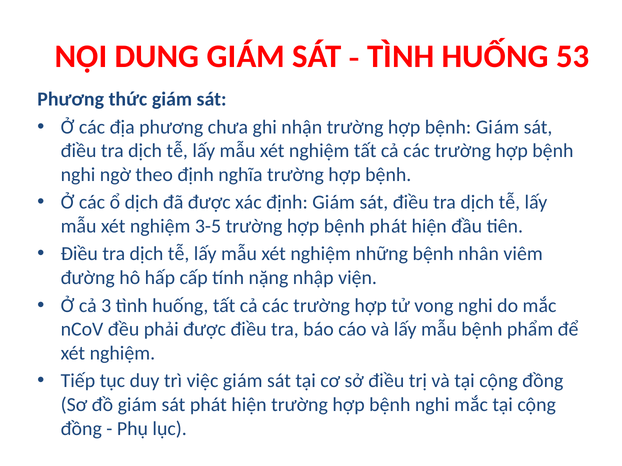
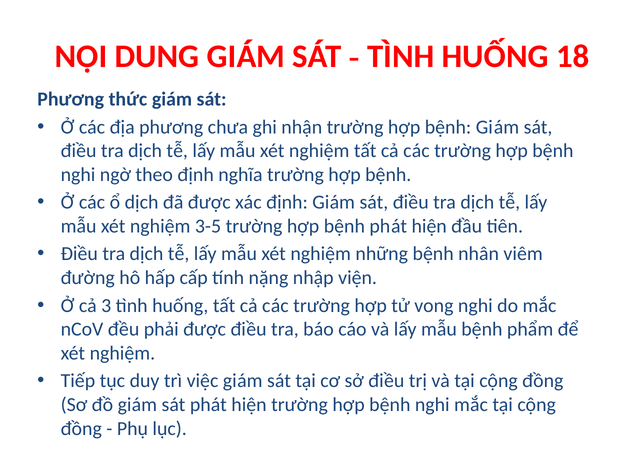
53: 53 -> 18 (573, 57)
